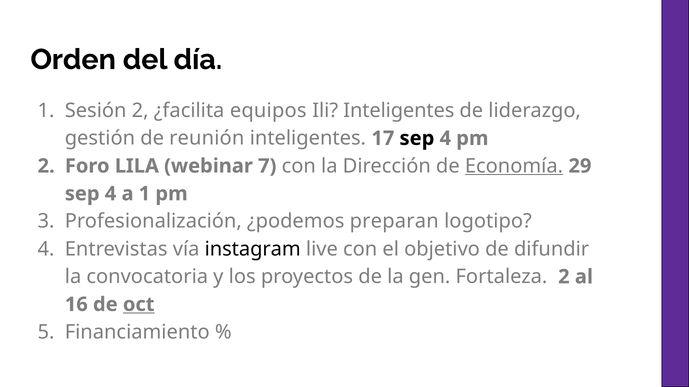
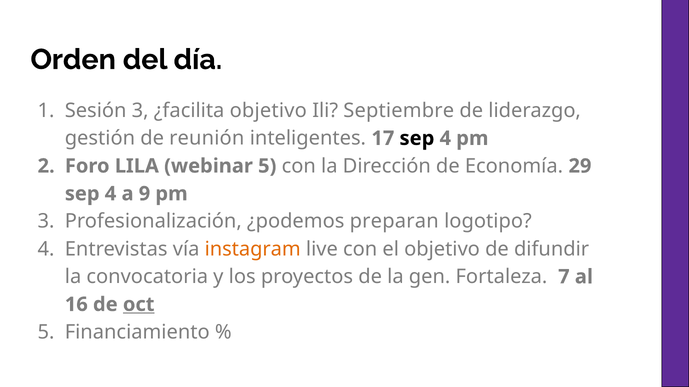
Sesión 2: 2 -> 3 (140, 111)
¿facilita equipos: equipos -> objetivo (268, 111)
Ili Inteligentes: Inteligentes -> Septiembre (399, 111)
webinar 7: 7 -> 5 (267, 166)
Economía underline: present -> none (514, 166)
a 1: 1 -> 9 (144, 194)
instagram colour: black -> orange (253, 249)
Fortaleza 2: 2 -> 7 (564, 277)
